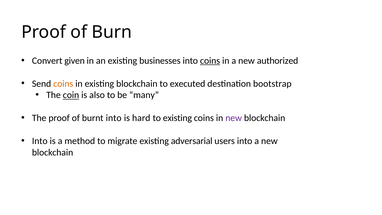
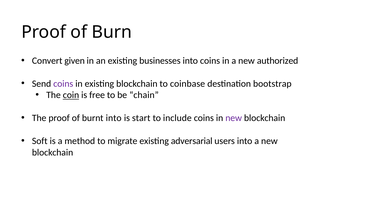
coins underline: present -> none (210, 61)
coins colour: orange -> purple (63, 84)
executed: executed -> coinbase (188, 84)
also: also -> free (97, 95)
many: many -> chain (144, 95)
hard: hard -> start (141, 118)
to existing: existing -> include (177, 118)
Into: Into -> Soft (40, 141)
